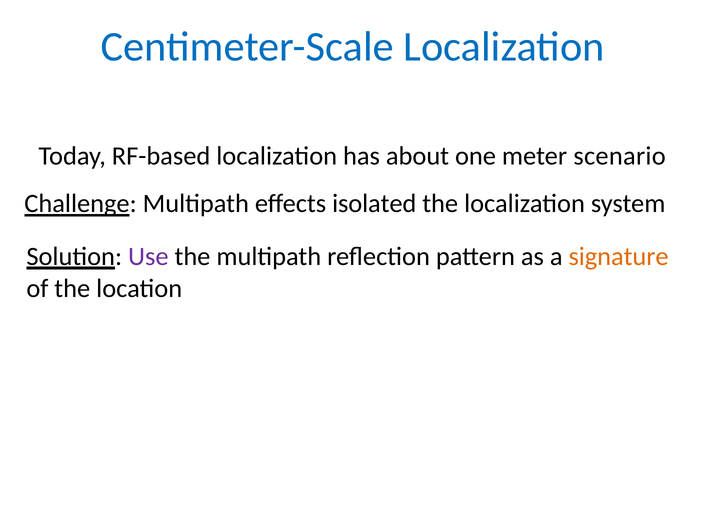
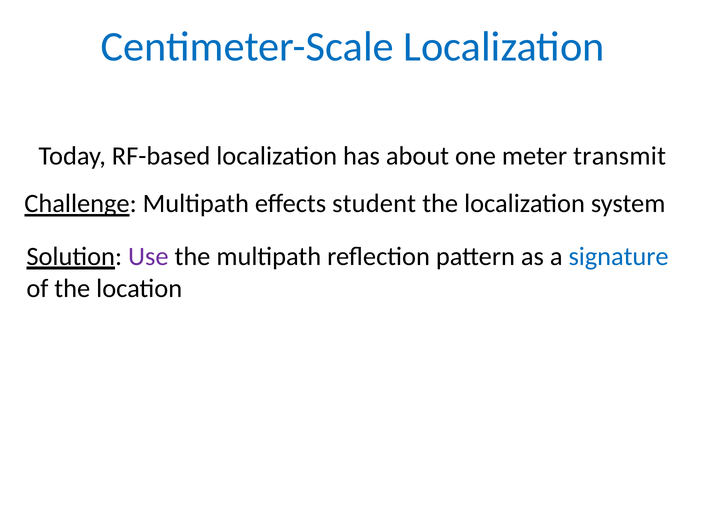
scenario: scenario -> transmit (620, 156)
isolated: isolated -> student (374, 204)
signature colour: orange -> blue (619, 257)
